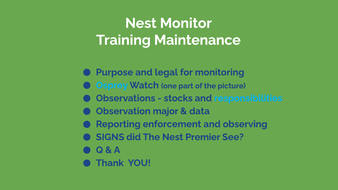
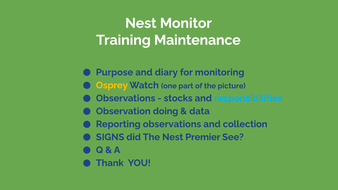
legal: legal -> diary (166, 72)
Osprey colour: light blue -> yellow (112, 85)
major: major -> doing (166, 111)
Reporting enforcement: enforcement -> observations (172, 124)
observing: observing -> collection (245, 124)
